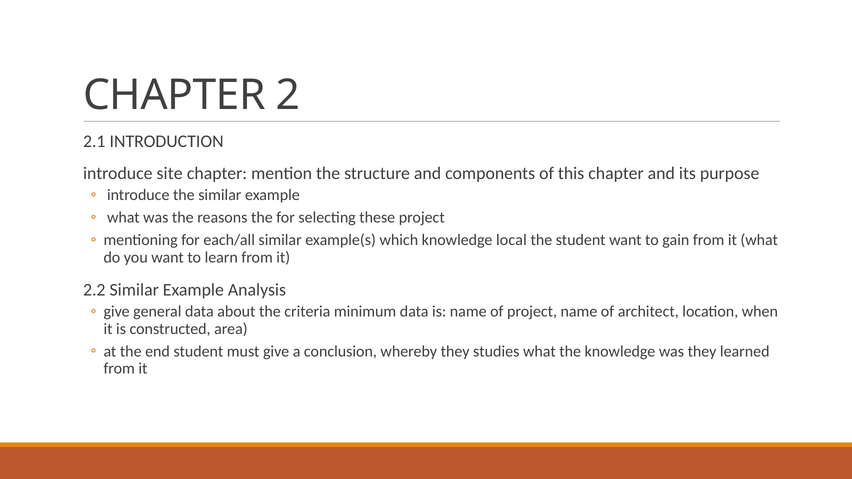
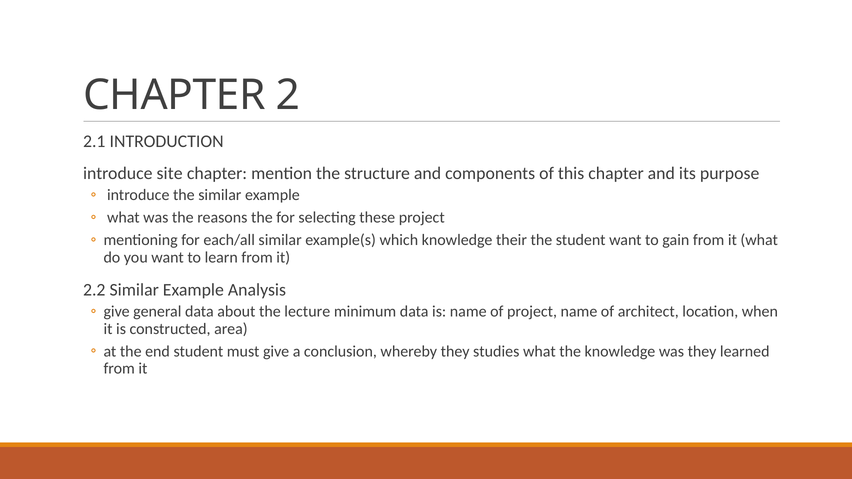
local: local -> their (511, 240)
criteria: criteria -> lecture (307, 312)
